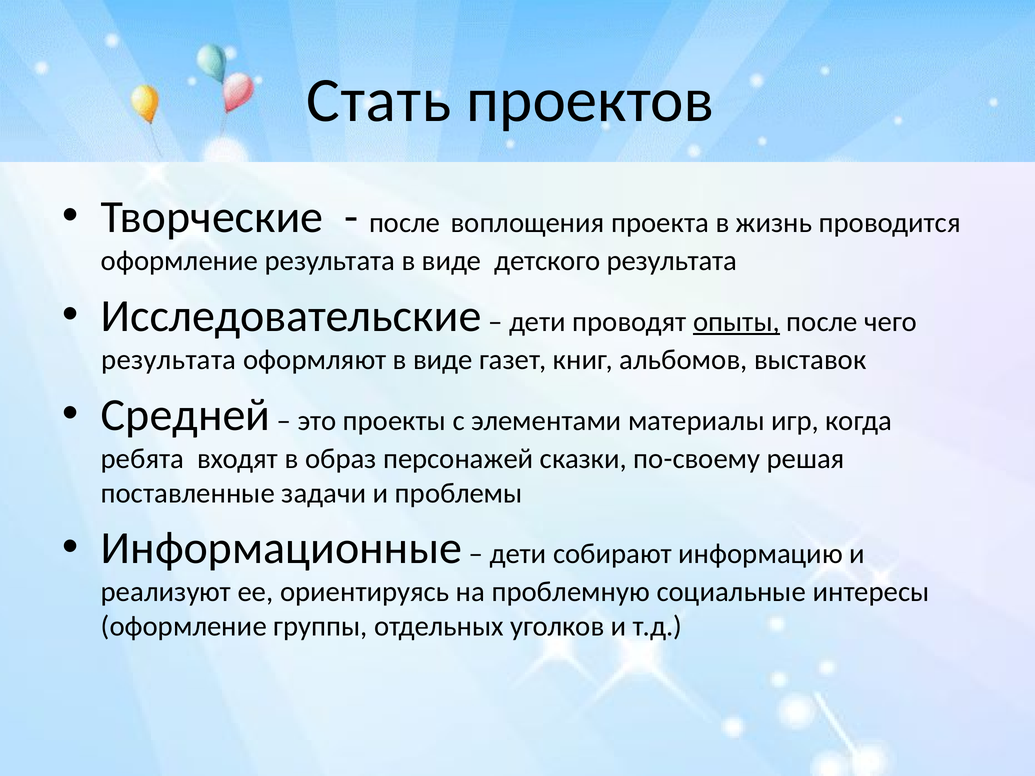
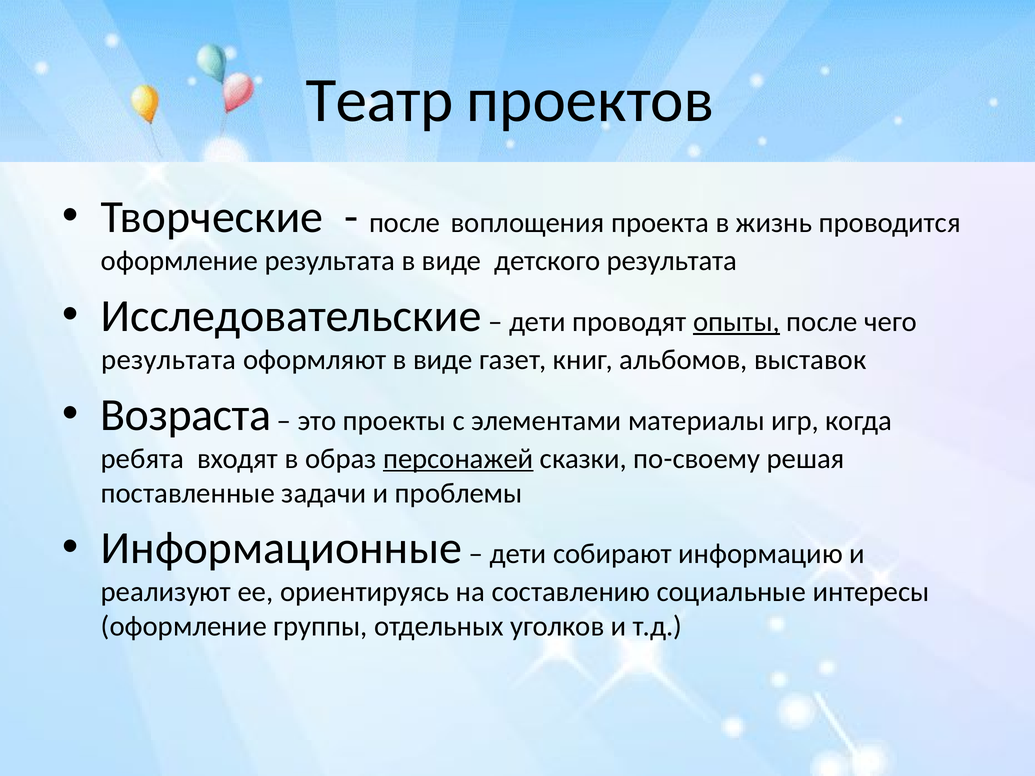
Стать: Стать -> Театр (379, 100)
Средней: Средней -> Возраста (186, 415)
персонажей underline: none -> present (458, 459)
проблемную: проблемную -> составлению (571, 592)
